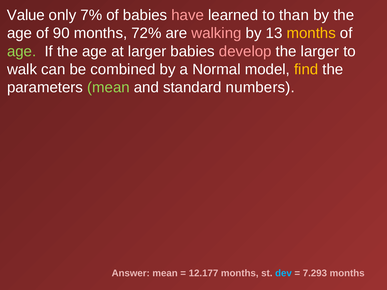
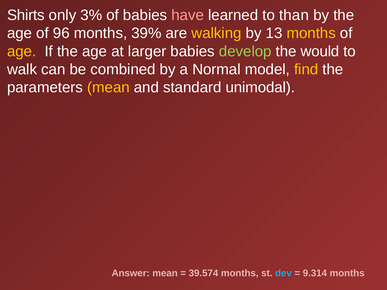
Value: Value -> Shirts (26, 15)
7%: 7% -> 3% (91, 15)
90: 90 -> 96 (61, 33)
72%: 72% -> 39% (146, 33)
walking colour: pink -> yellow (216, 33)
age colour: light green -> yellow (22, 51)
develop colour: pink -> light green (245, 51)
the larger: larger -> would (320, 51)
mean colour: light green -> yellow (108, 87)
numbers: numbers -> unimodal (260, 87)
12.177: 12.177 -> 39.574 (203, 273)
7.293: 7.293 -> 9.314 (315, 273)
